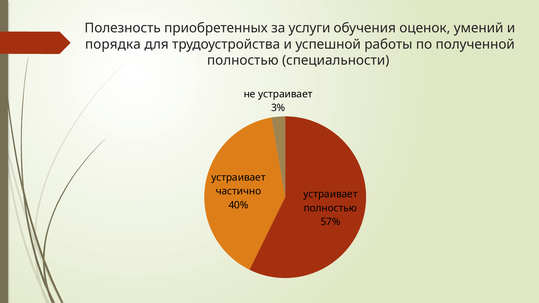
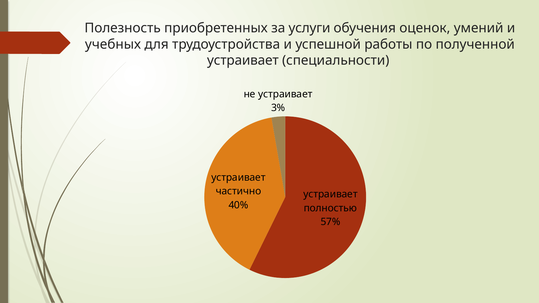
порядка: порядка -> учебных (113, 44)
полностью: полностью -> устраивает (243, 60)
